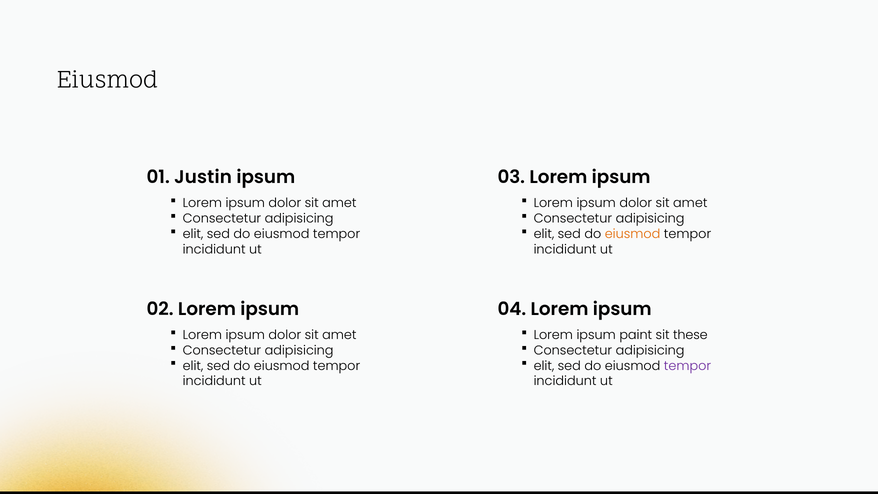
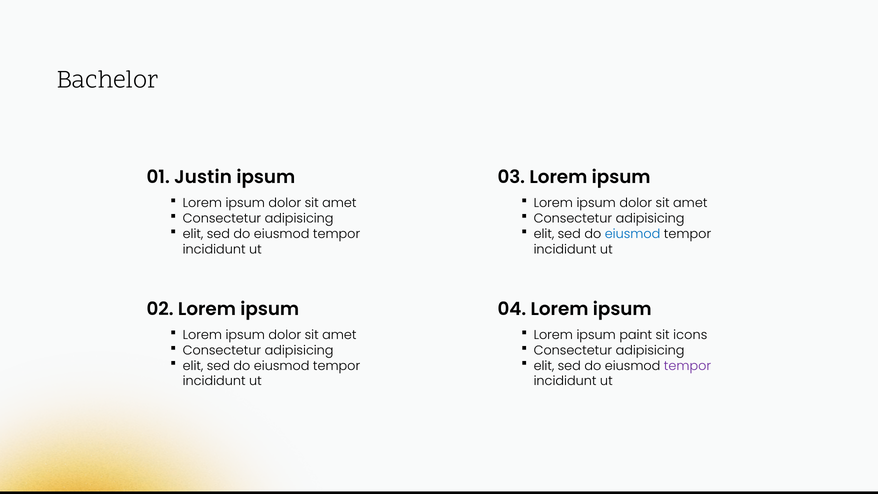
Eiusmod: Eiusmod -> Bachelor (108, 79)
eiusmod colour: orange -> blue (633, 234)
these: these -> icons (690, 335)
